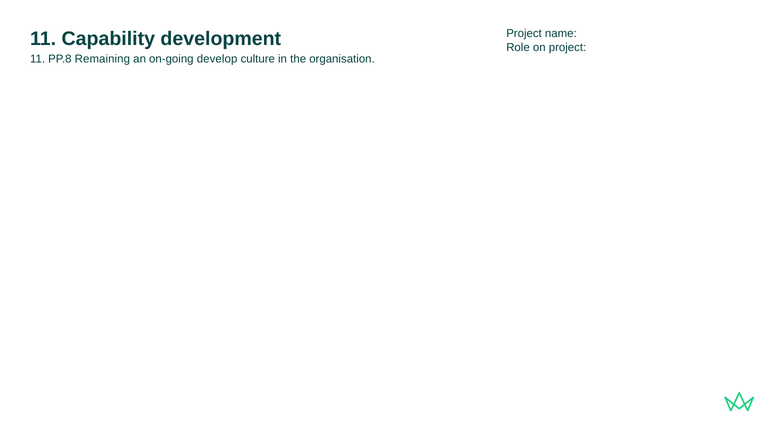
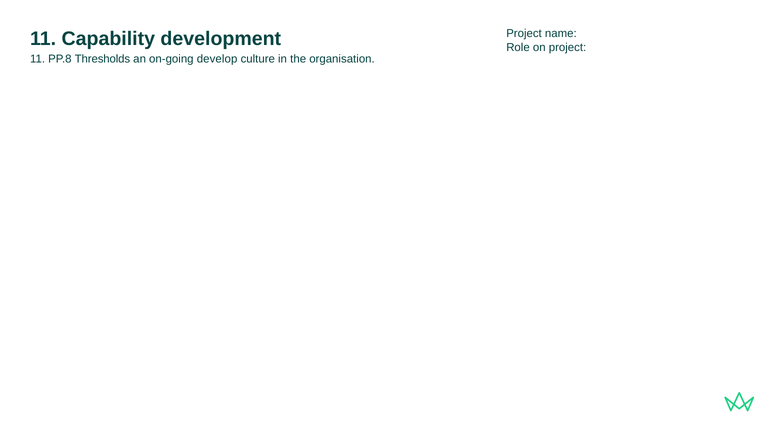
Remaining: Remaining -> Thresholds (102, 59)
